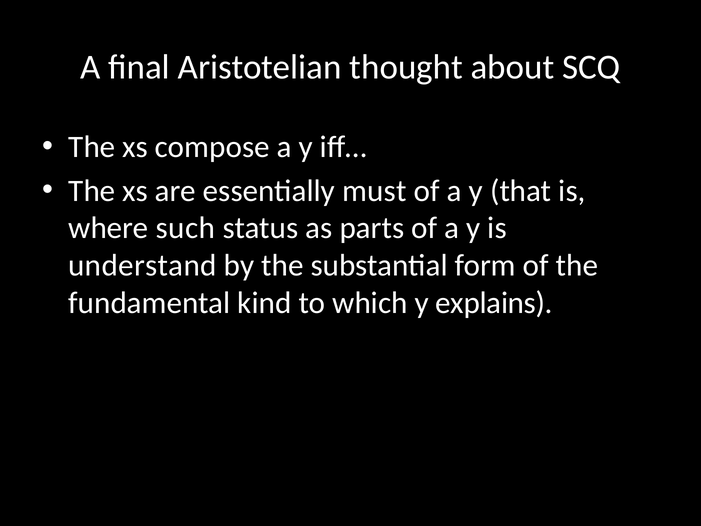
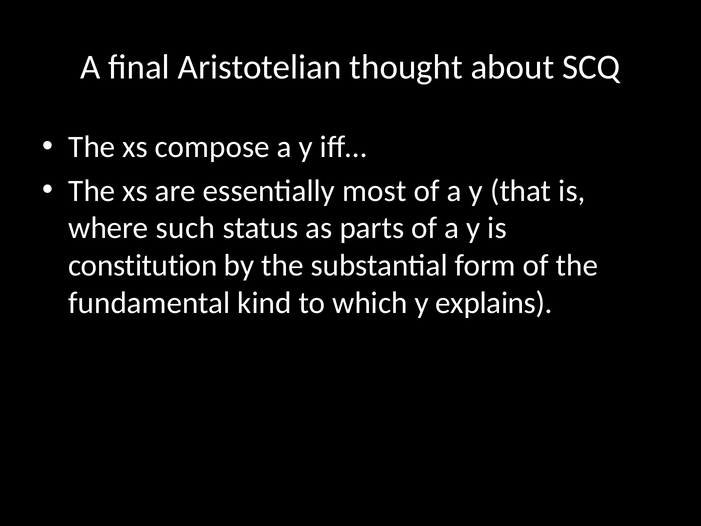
must: must -> most (374, 191)
understand: understand -> constitution (143, 265)
